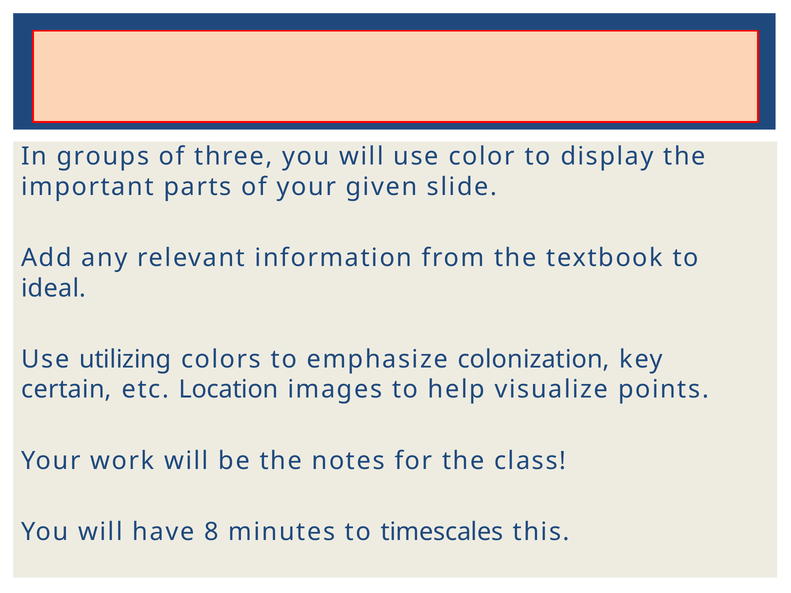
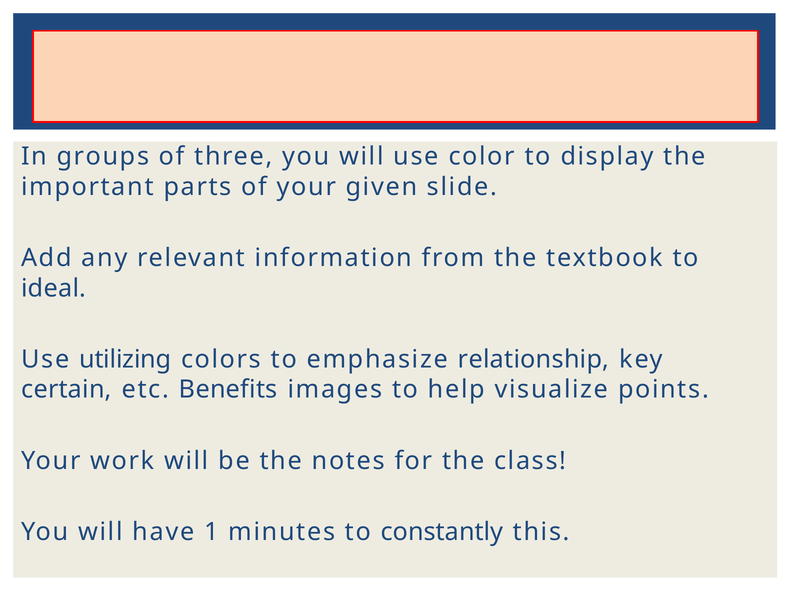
colonization: colonization -> relationship (534, 359)
Location: Location -> Benefits (228, 390)
8: 8 -> 1 (211, 532)
timescales: timescales -> constantly (442, 532)
